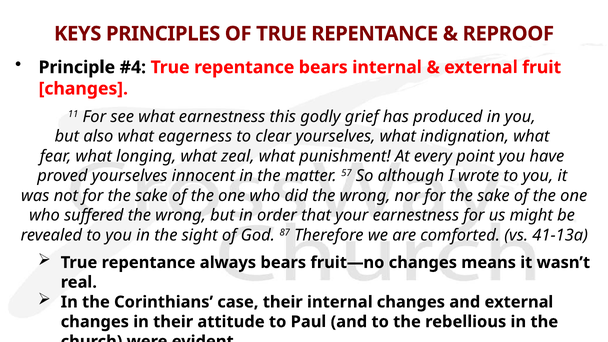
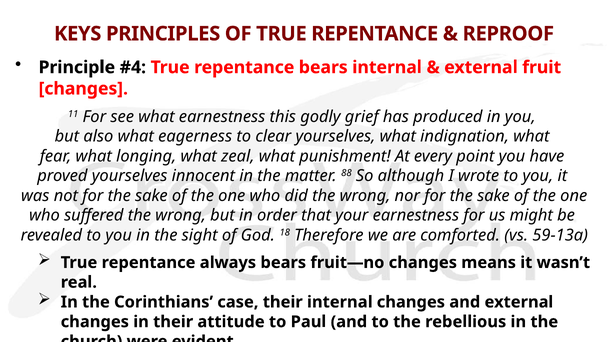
57: 57 -> 88 (346, 173)
87: 87 -> 18 (285, 233)
41-13a: 41-13a -> 59-13a (560, 235)
